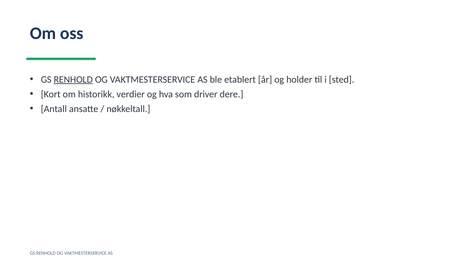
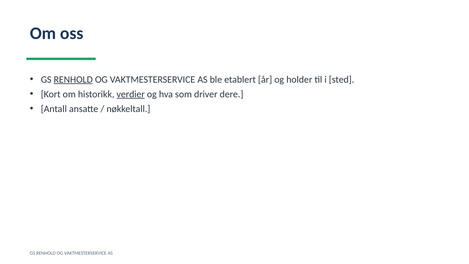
verdier underline: none -> present (131, 94)
